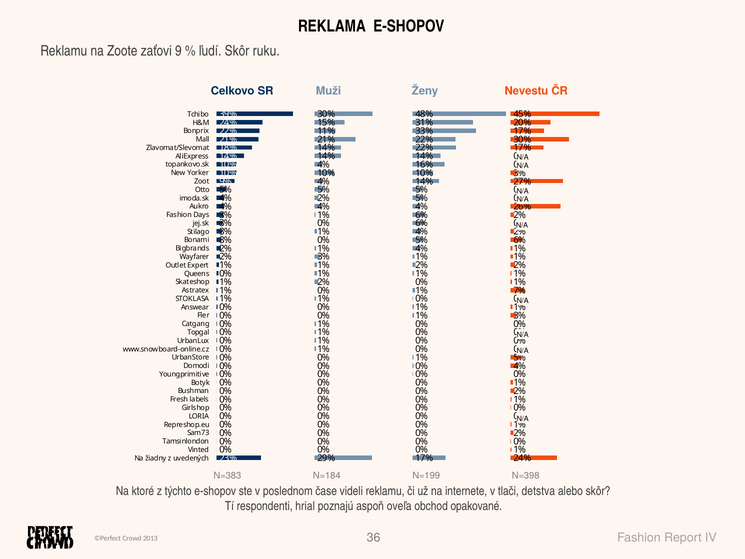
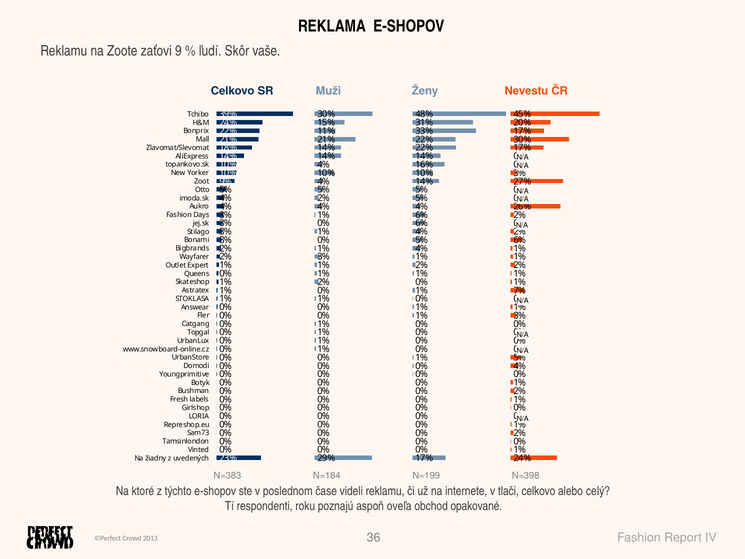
ruku: ruku -> vaše (266, 51)
tlači detstva: detstva -> celkovo (538, 491)
alebo skôr: skôr -> celý (598, 491)
hrial: hrial -> roku (305, 506)
